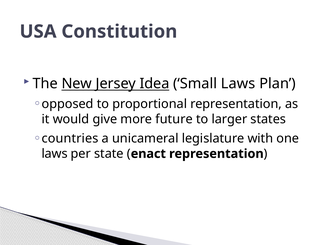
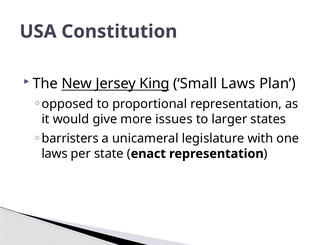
Idea: Idea -> King (155, 83)
future: future -> issues (174, 119)
countries: countries -> barristers (70, 138)
